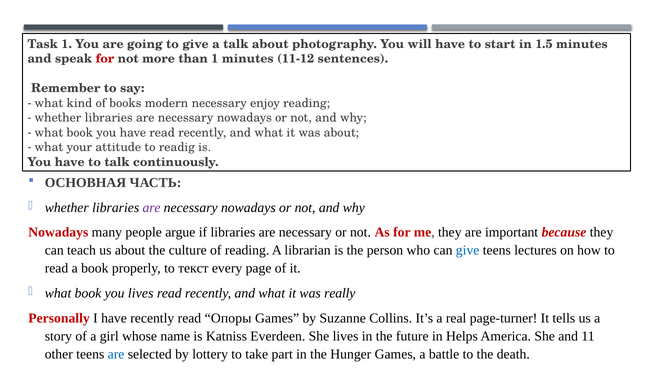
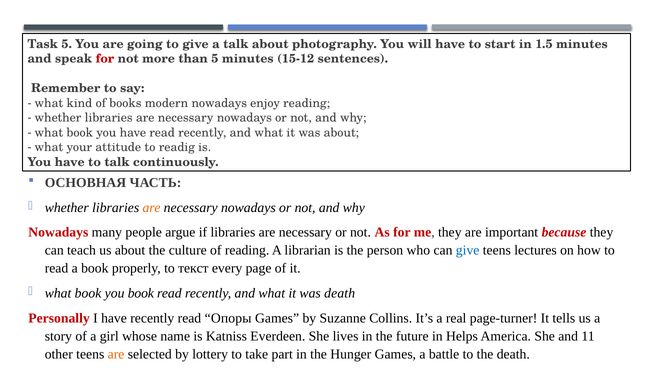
Task 1: 1 -> 5 (67, 44)
than 1: 1 -> 5 (215, 59)
11-12: 11-12 -> 15-12 (296, 59)
modern necessary: necessary -> nowadays (219, 103)
are colour: purple -> orange (152, 208)
you lives: lives -> book (141, 294)
was really: really -> death (340, 294)
are colour: blue -> orange (116, 354)
